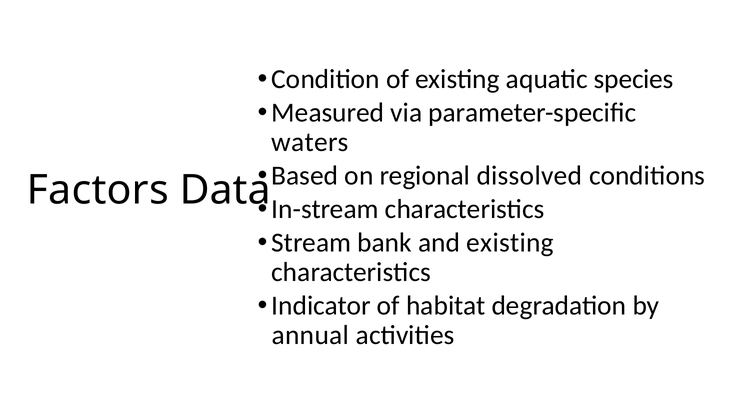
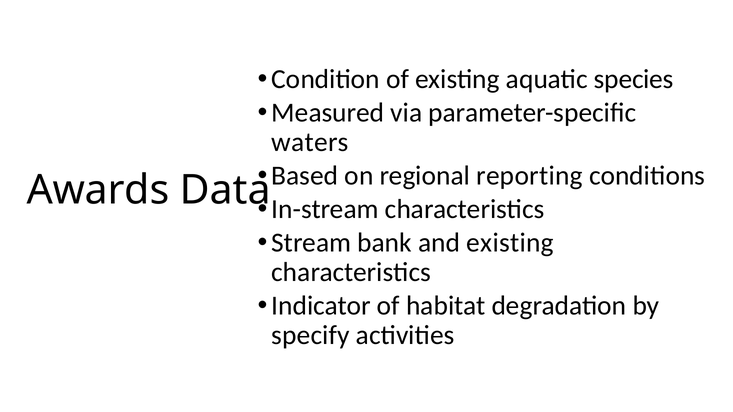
dissolved: dissolved -> reporting (529, 176)
Factors: Factors -> Awards (98, 191)
annual: annual -> specify (311, 336)
